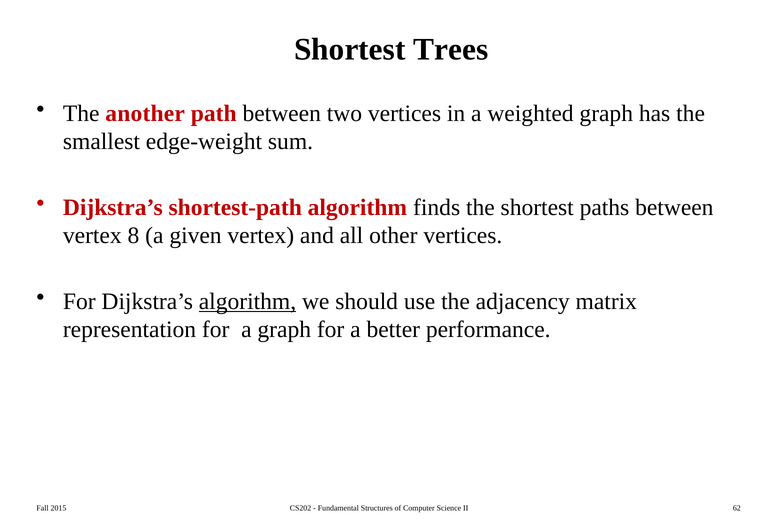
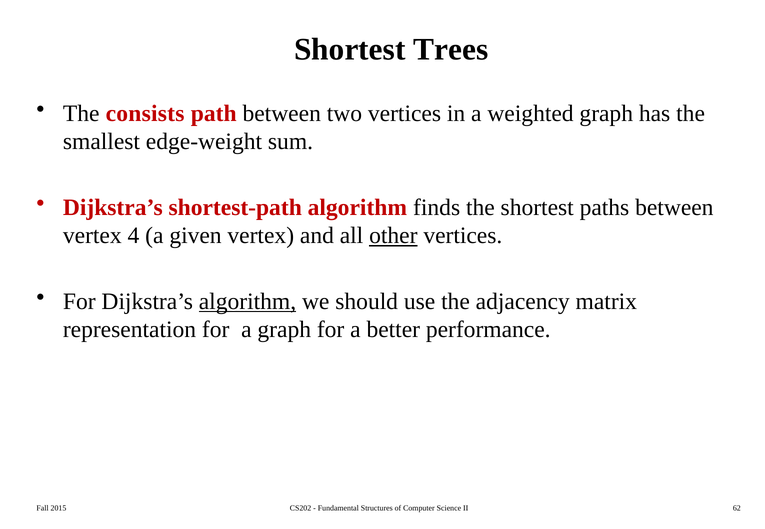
another: another -> consists (145, 113)
8: 8 -> 4 (133, 236)
other underline: none -> present (393, 236)
